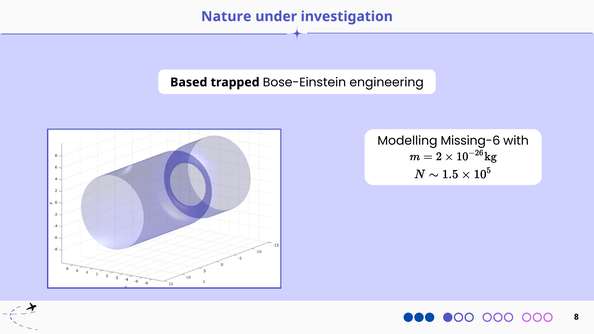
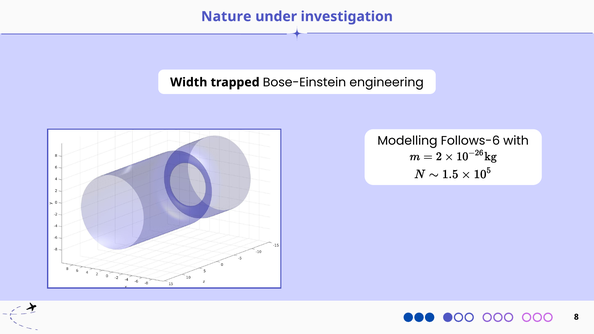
Based: Based -> Width (189, 82)
Missing-6: Missing-6 -> Follows-6 (470, 141)
